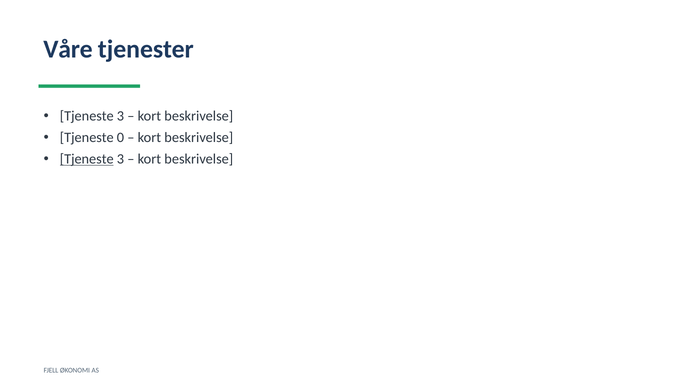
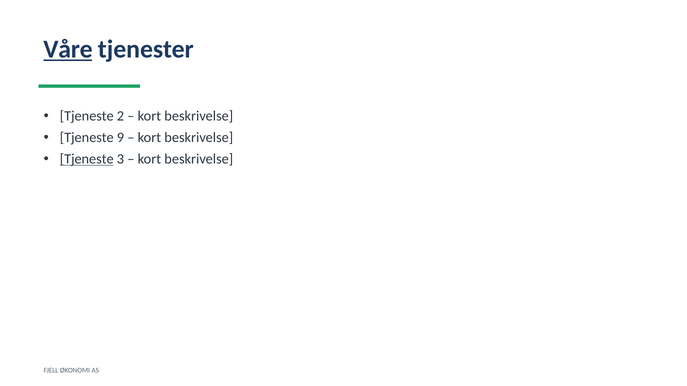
Våre underline: none -> present (68, 49)
3: 3 -> 2 (120, 116)
0: 0 -> 9 (120, 138)
